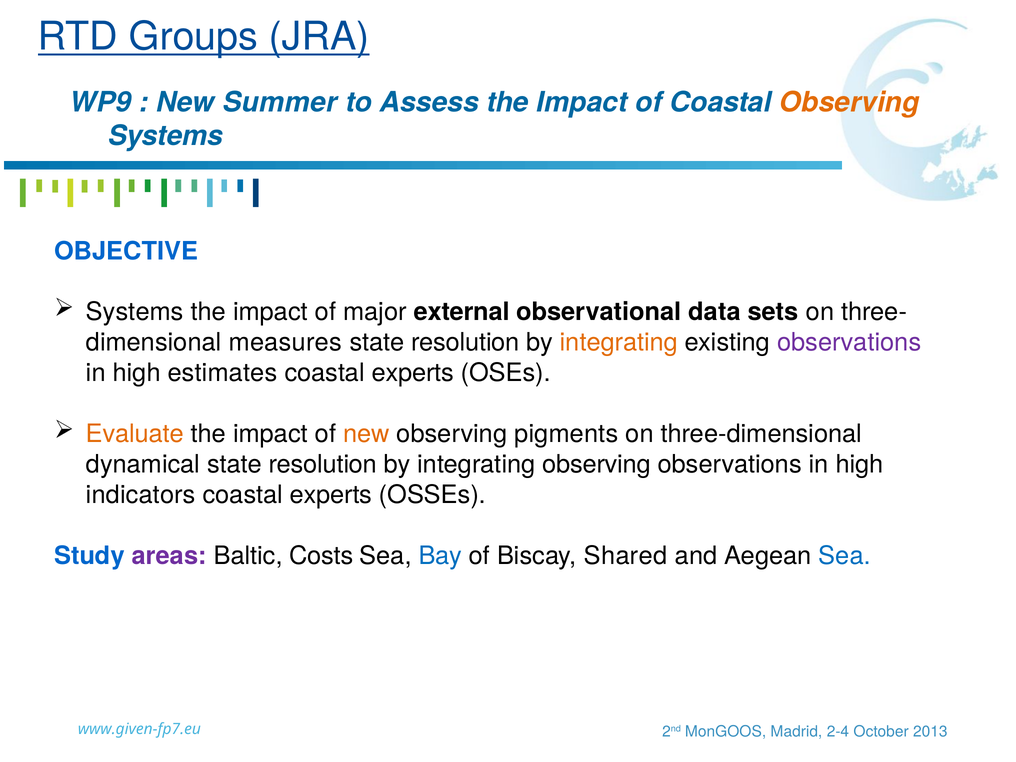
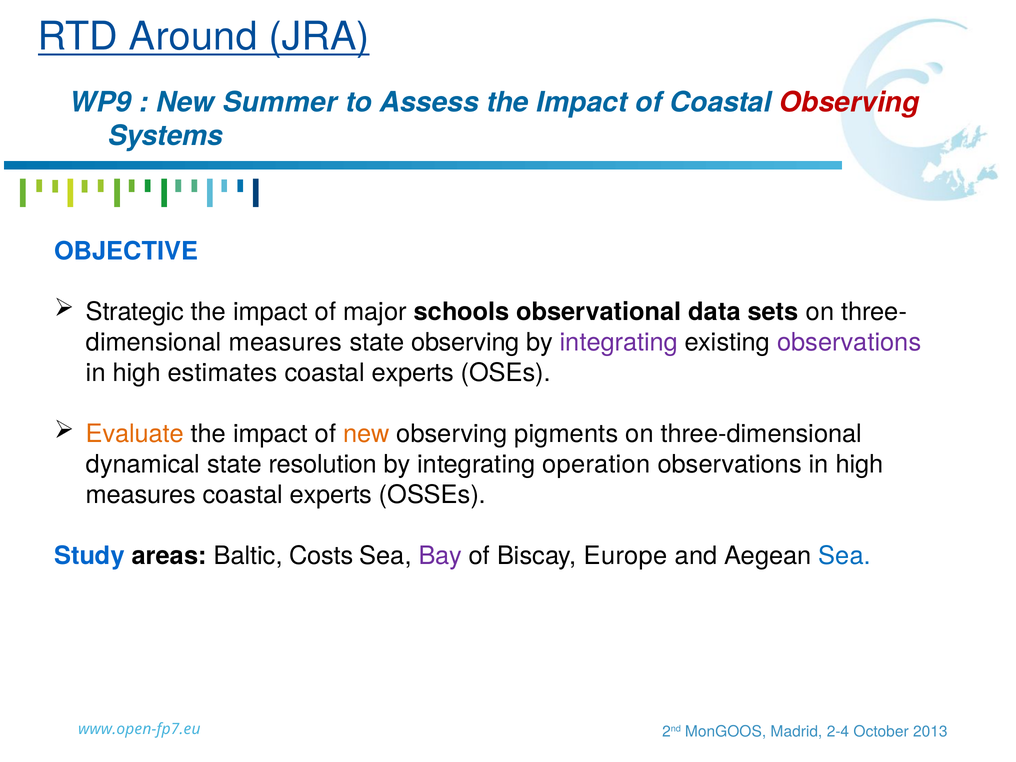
Groups: Groups -> Around (193, 37)
Observing colour: orange -> red (849, 102)
Systems: Systems -> Strategic (135, 312)
external: external -> schools (462, 312)
resolution: resolution -> observing (465, 343)
integrating colour: orange -> purple (619, 343)
integrating observing: observing -> operation (596, 464)
indicators: indicators -> measures (141, 495)
areas colour: purple -> black (169, 556)
Bay colour: blue -> purple (440, 556)
Shared: Shared -> Europe (626, 556)
www.given-fp7.eu: www.given-fp7.eu -> www.open-fp7.eu (139, 729)
